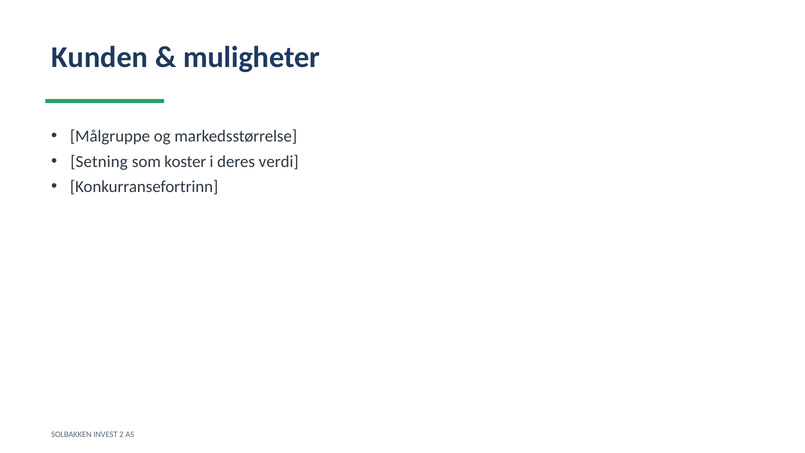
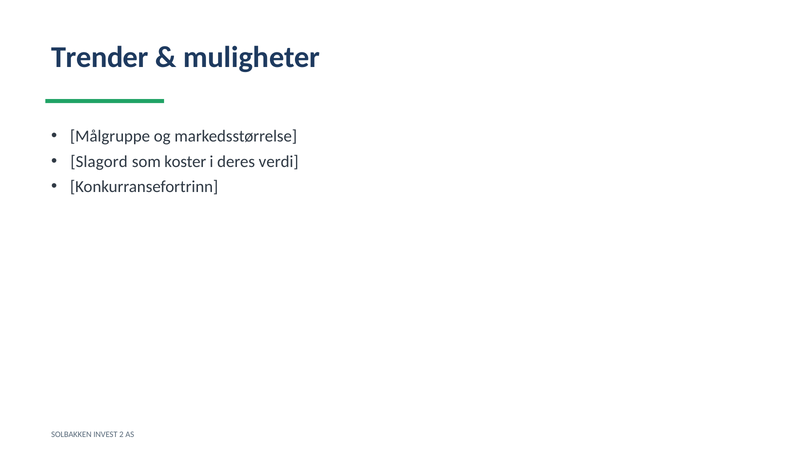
Kunden: Kunden -> Trender (100, 57)
Setning: Setning -> Slagord (99, 162)
